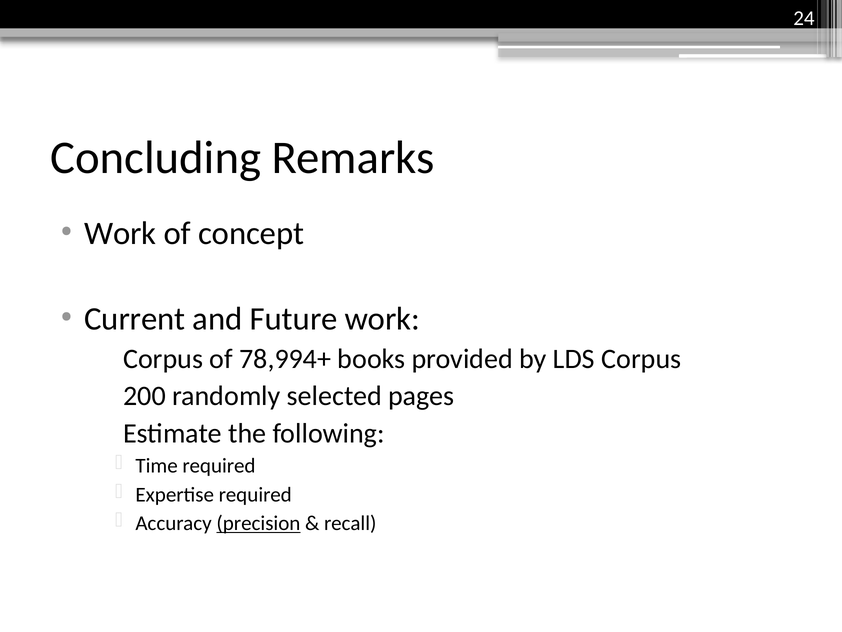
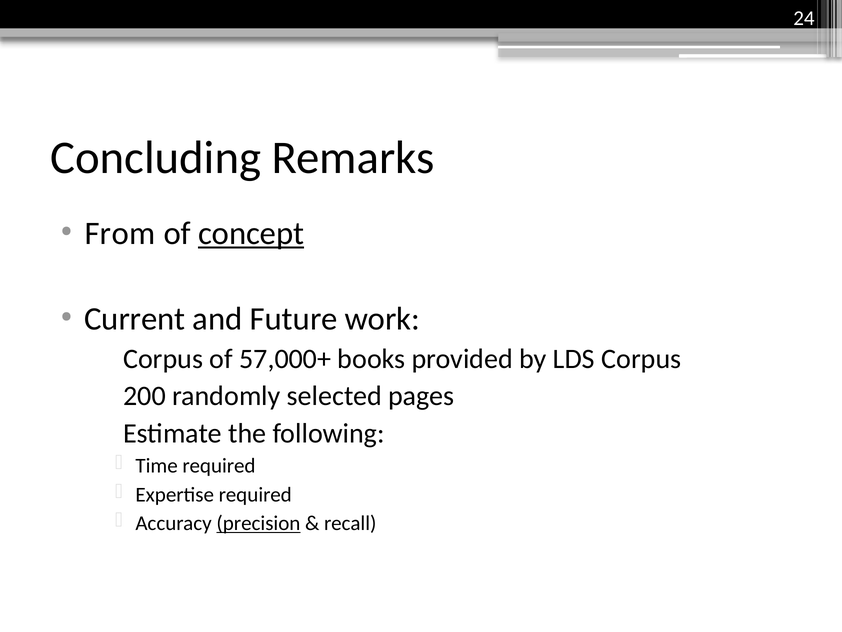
Work: Work -> From (120, 233)
concept underline: none -> present (251, 233)
78,994+: 78,994+ -> 57,000+ (285, 359)
